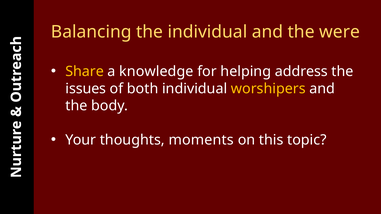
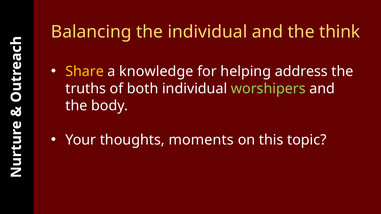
were: were -> think (340, 32)
issues: issues -> truths (86, 89)
worshipers colour: yellow -> light green (268, 89)
